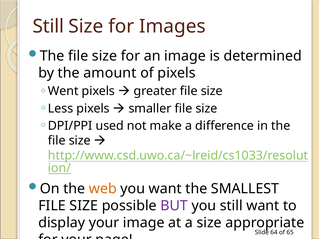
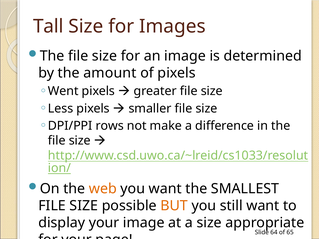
Still: Still -> Tall (48, 26)
used: used -> rows (110, 126)
BUT colour: purple -> orange (174, 206)
